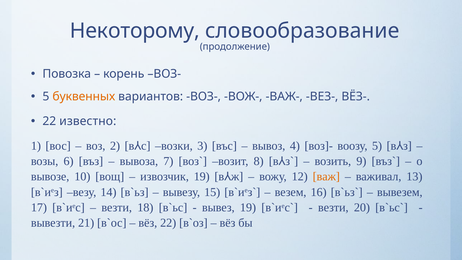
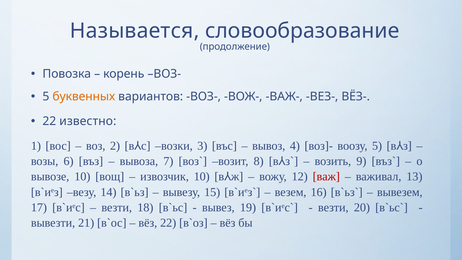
Некоторому: Некоторому -> Называется (135, 31)
извозчик 19: 19 -> 10 (202, 177)
важ colour: orange -> red (326, 177)
